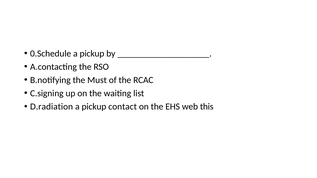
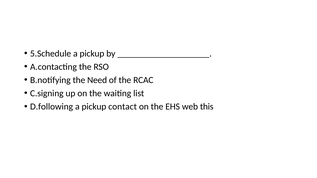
0.Schedule: 0.Schedule -> 5.Schedule (51, 54)
Must: Must -> Need (97, 80)
D.radiation: D.radiation -> D.following (52, 107)
